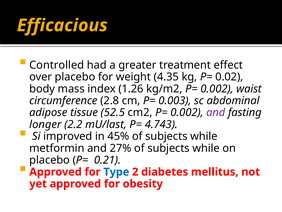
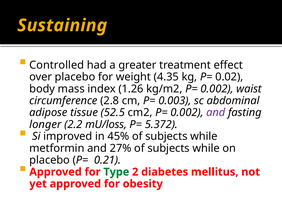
Efficacious: Efficacious -> Sustaining (62, 25)
mU/last: mU/last -> mU/loss (106, 124)
4.743: 4.743 -> 5.372 (161, 124)
Type colour: blue -> green (116, 172)
